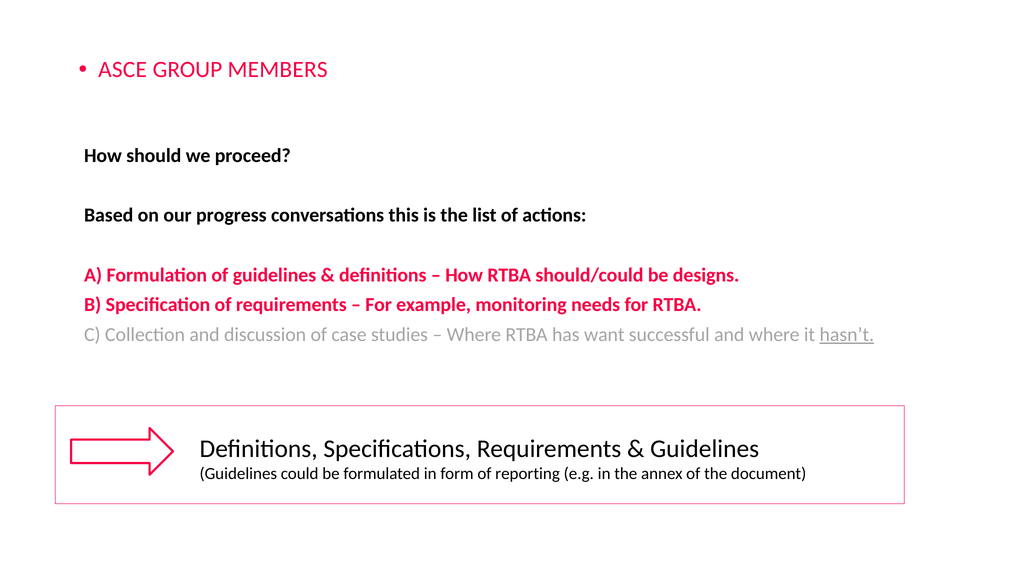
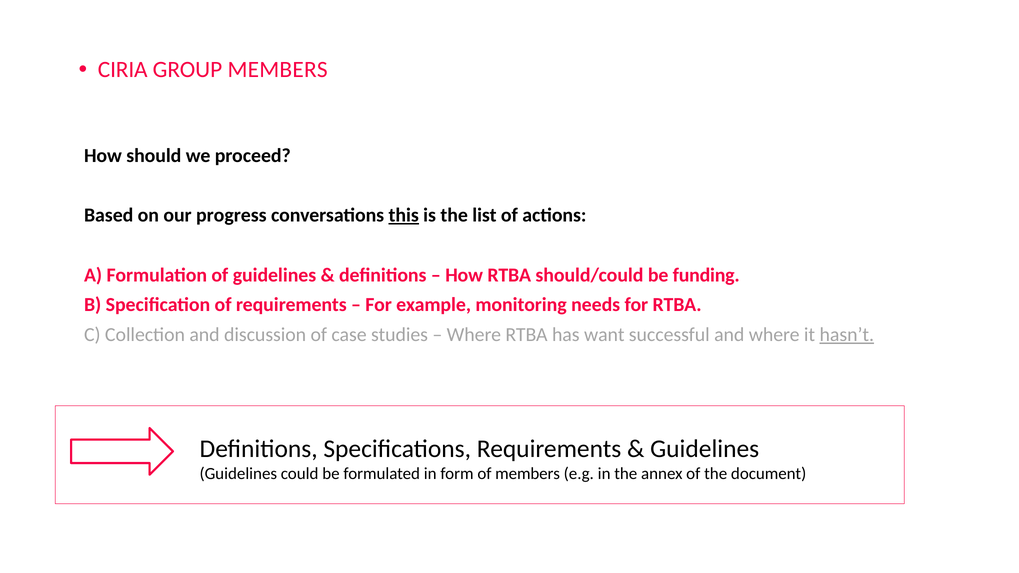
ASCE: ASCE -> CIRIA (123, 70)
this underline: none -> present (404, 215)
designs: designs -> funding (706, 275)
of reporting: reporting -> members (528, 474)
